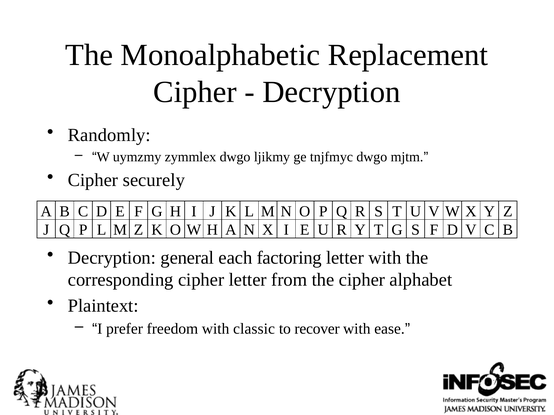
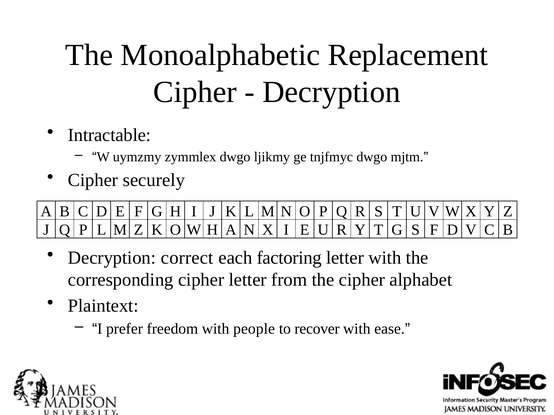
Randomly: Randomly -> Intractable (109, 135)
general: general -> correct (187, 258)
classic: classic -> people (254, 329)
